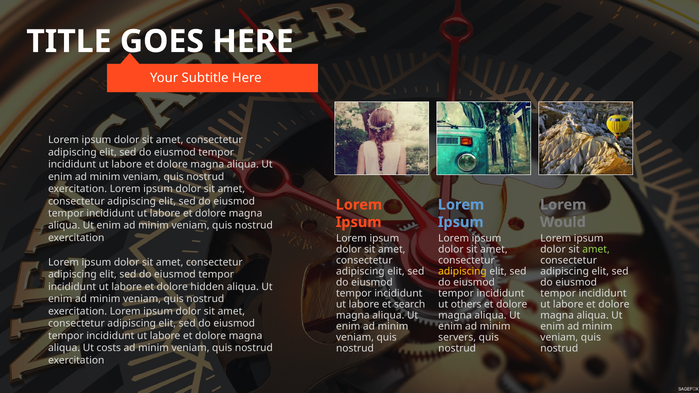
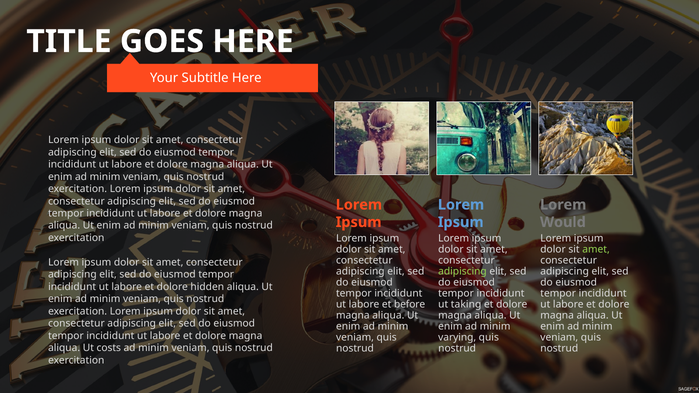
adipiscing colour: yellow -> light green (462, 272)
search: search -> before (410, 305)
others: others -> taking (466, 305)
servers: servers -> varying (457, 338)
